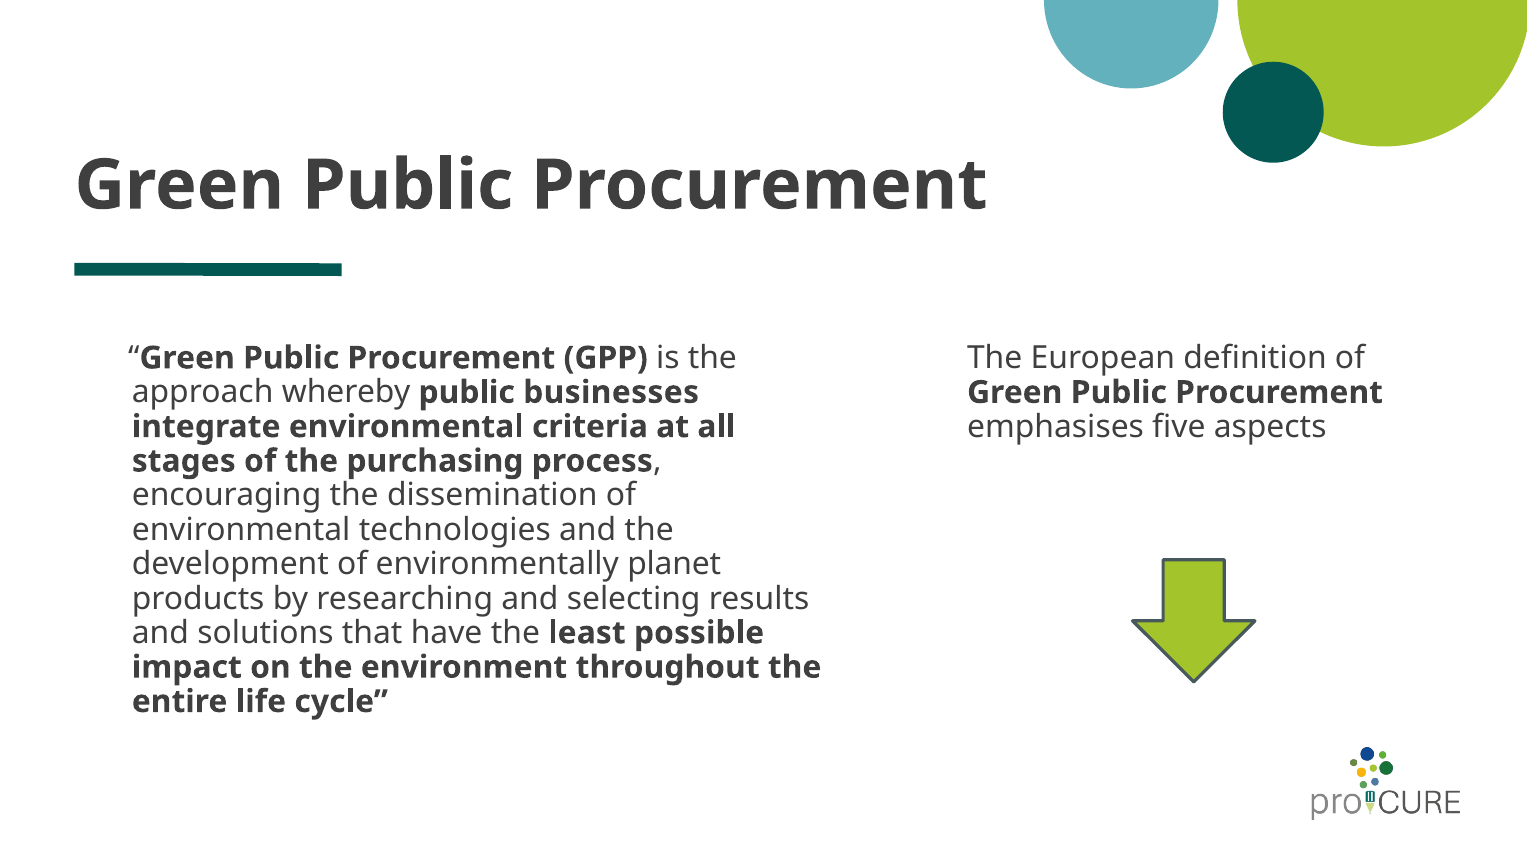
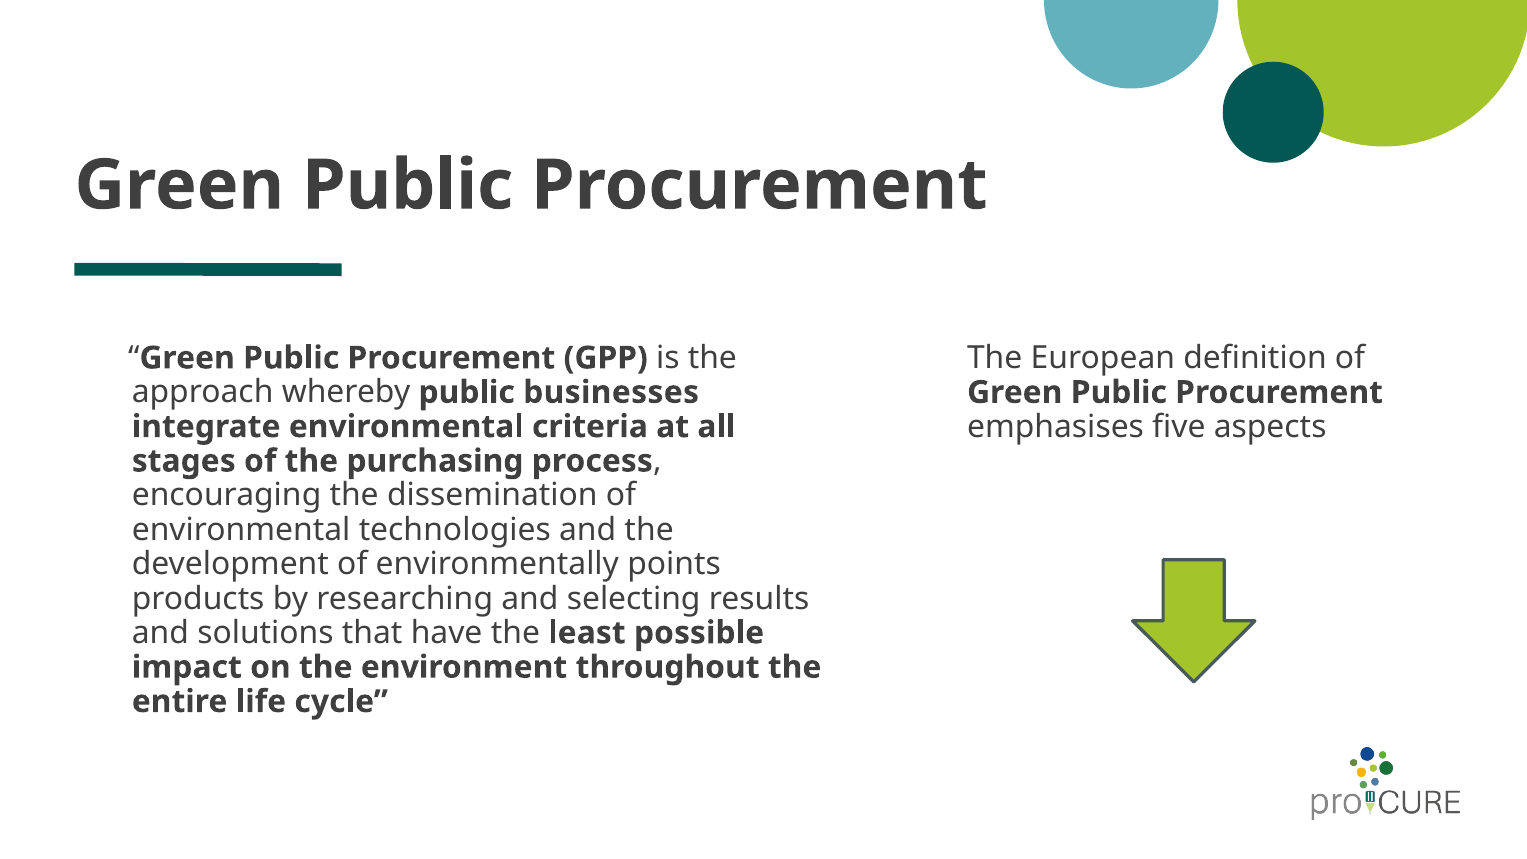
planet: planet -> points (674, 564)
